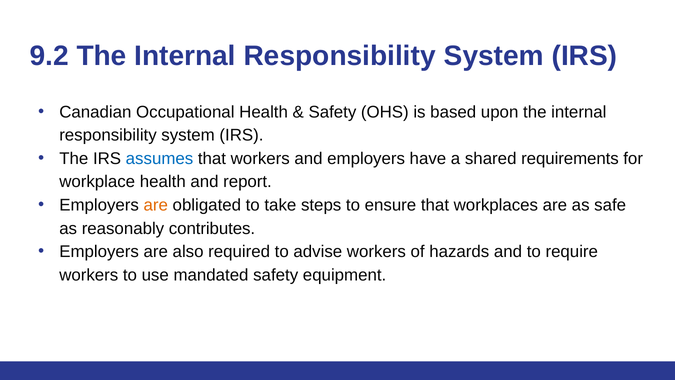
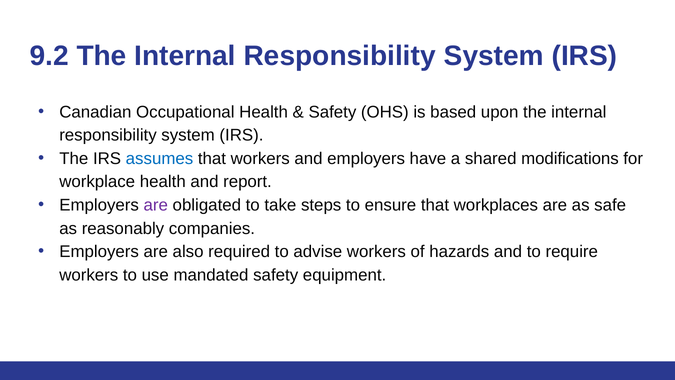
requirements: requirements -> modifications (570, 158)
are colour: orange -> purple (156, 205)
contributes: contributes -> companies (212, 228)
